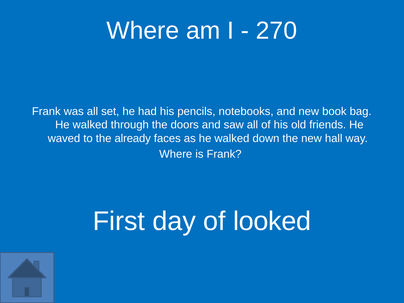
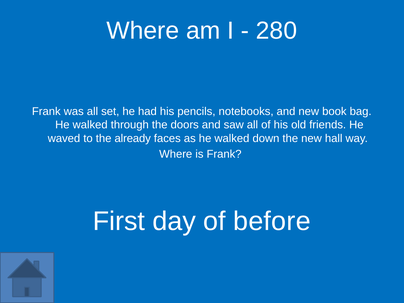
270: 270 -> 280 (276, 31)
looked: looked -> before (272, 221)
